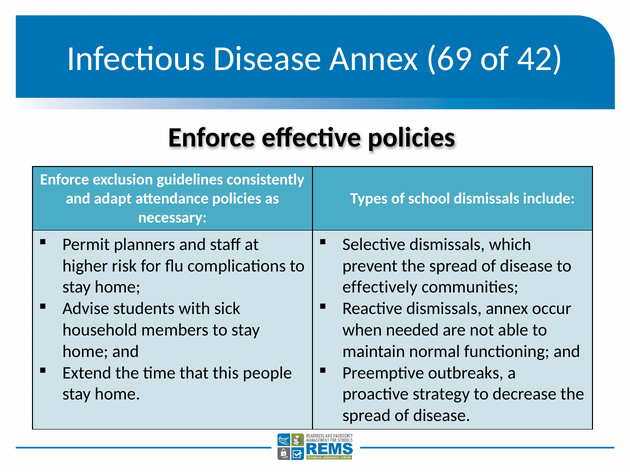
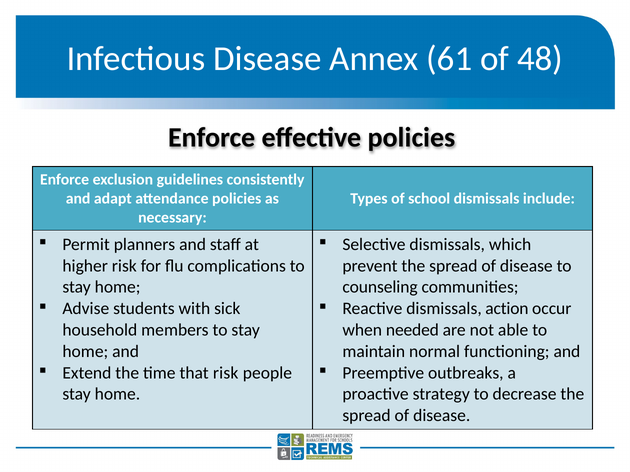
69: 69 -> 61 (449, 59)
42: 42 -> 48 (540, 59)
effectively: effectively -> counseling (380, 287)
dismissals annex: annex -> action (507, 309)
that this: this -> risk (226, 373)
